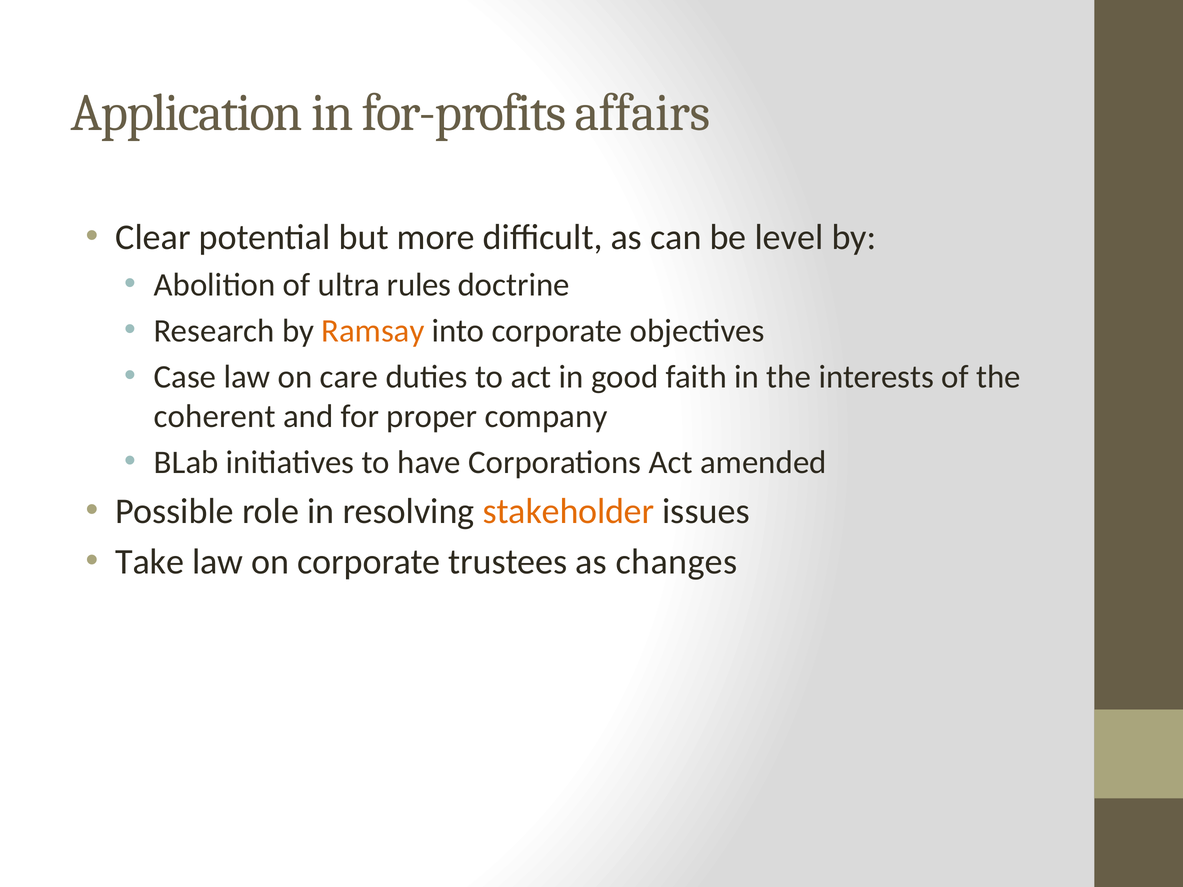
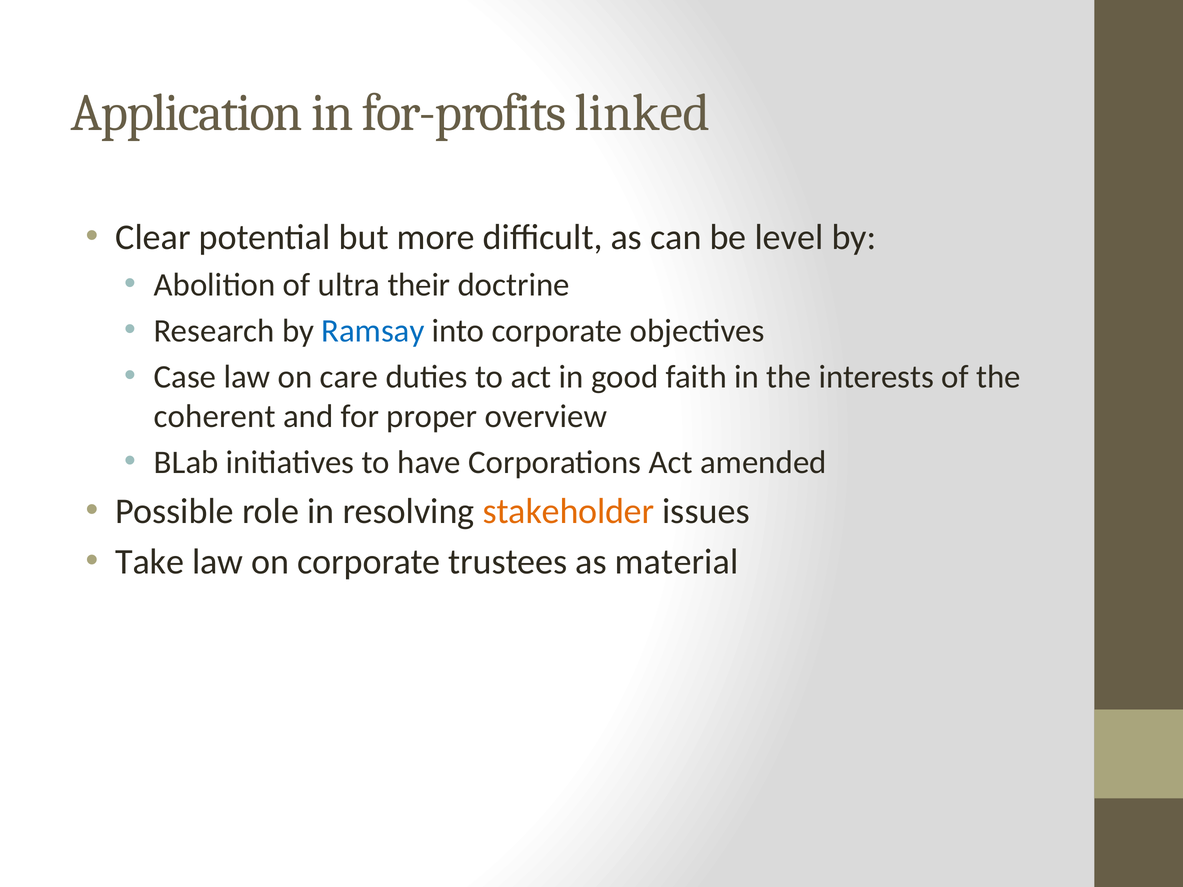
affairs: affairs -> linked (642, 113)
rules: rules -> their (419, 285)
Ramsay colour: orange -> blue (373, 331)
company: company -> overview (546, 416)
changes: changes -> material (677, 562)
